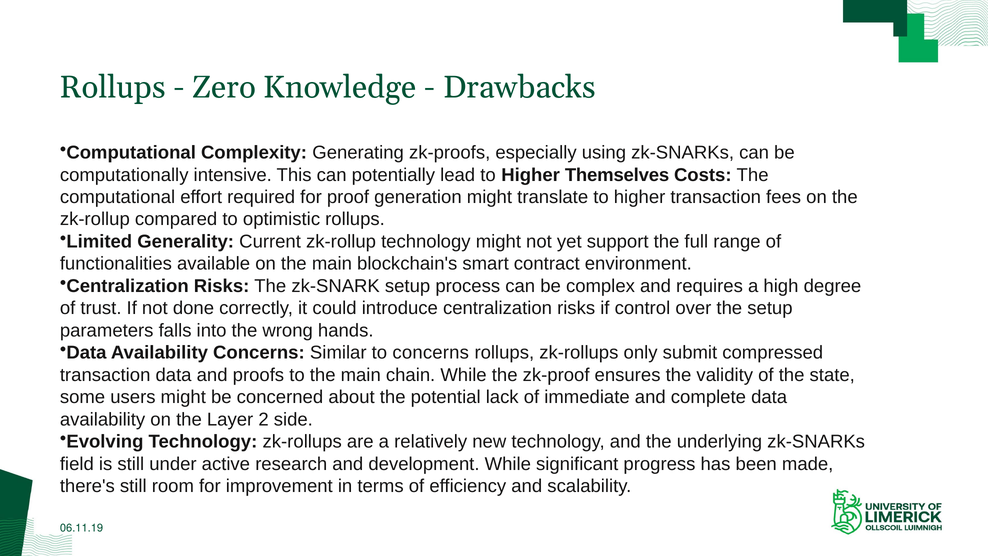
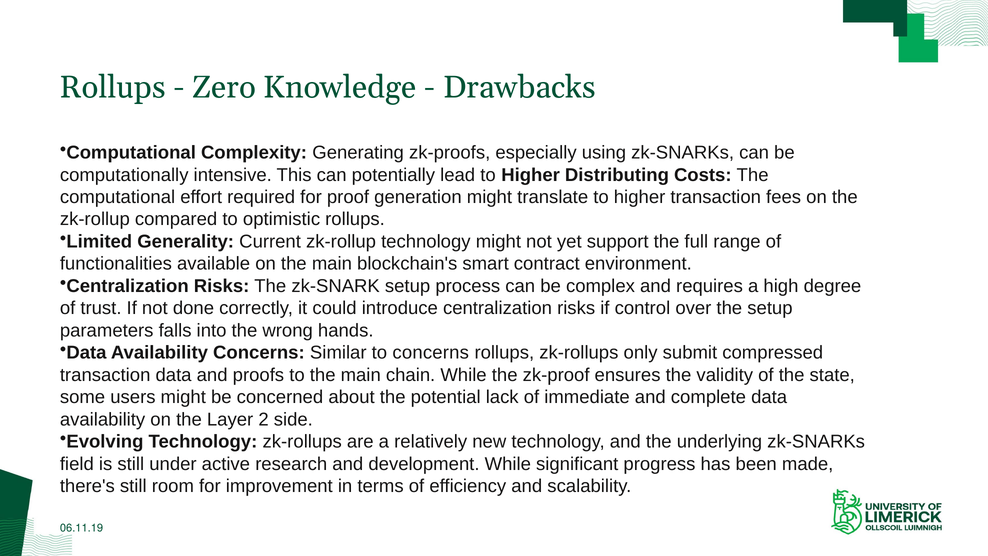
Themselves: Themselves -> Distributing (617, 175)
